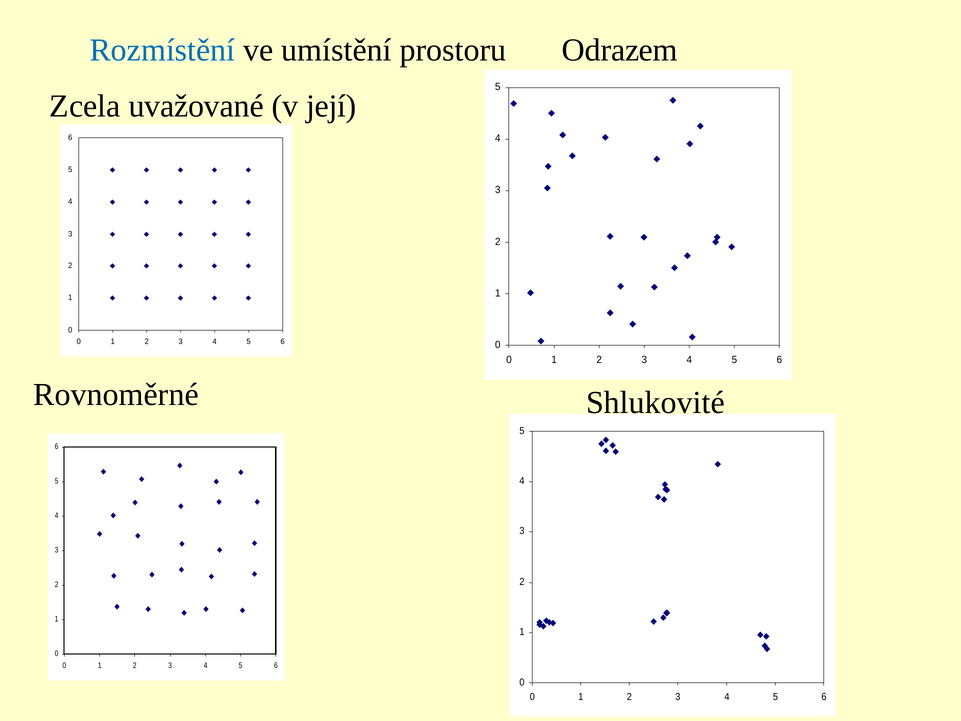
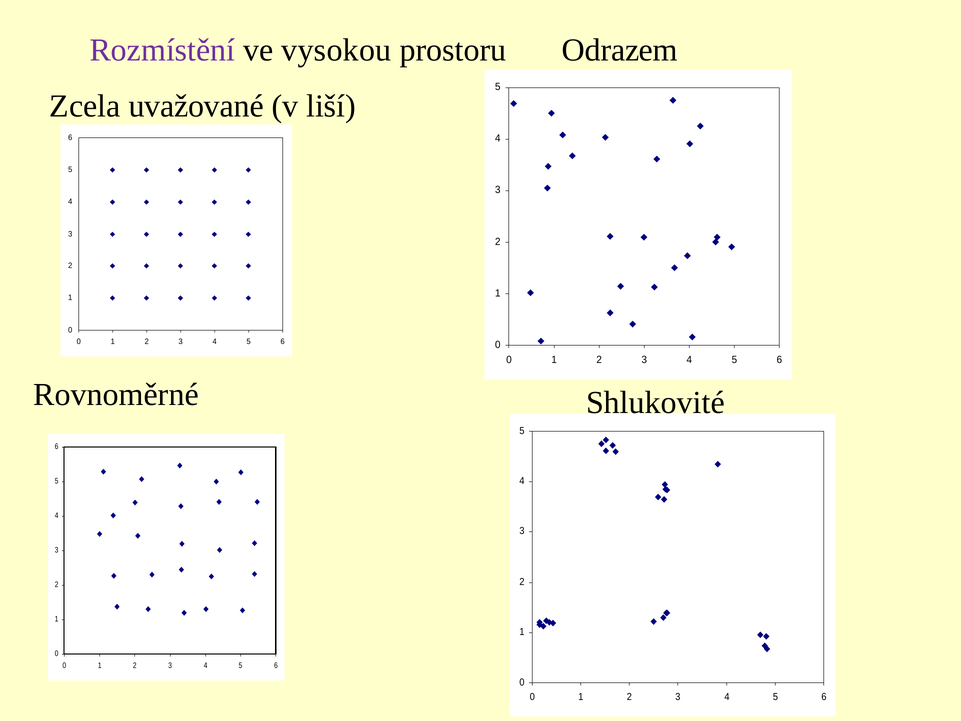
Rozmístění colour: blue -> purple (162, 50)
umístění: umístění -> vysokou (336, 50)
její: její -> liší (331, 106)
